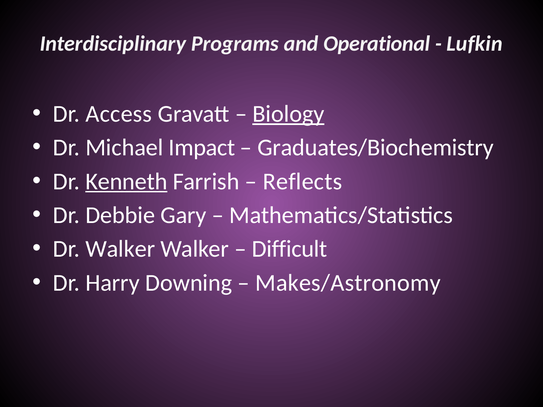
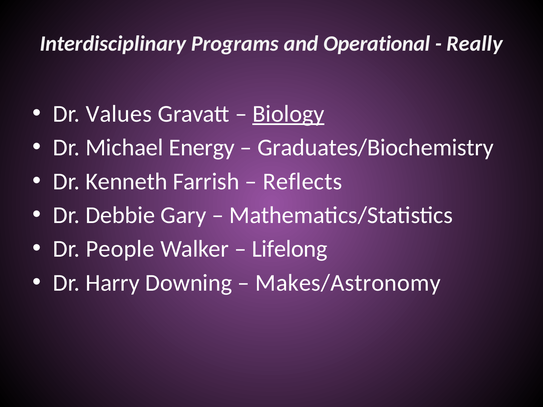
Lufkin: Lufkin -> Really (475, 44)
Access: Access -> Values (119, 114)
Impact: Impact -> Energy (202, 148)
Kenneth underline: present -> none (126, 182)
Dr Walker: Walker -> People (120, 249)
Difficult: Difficult -> Lifelong (290, 249)
